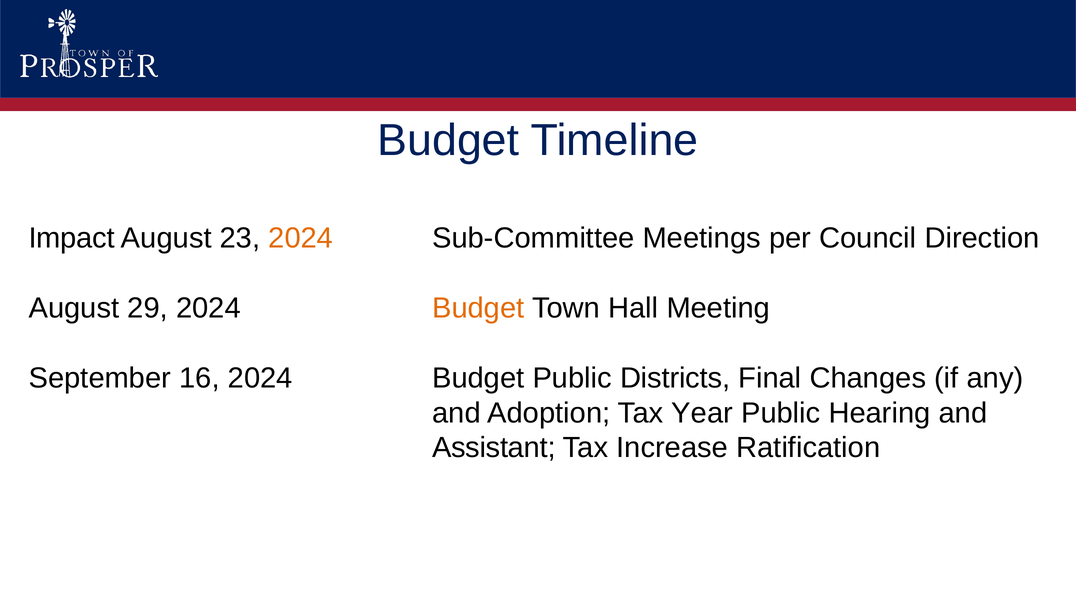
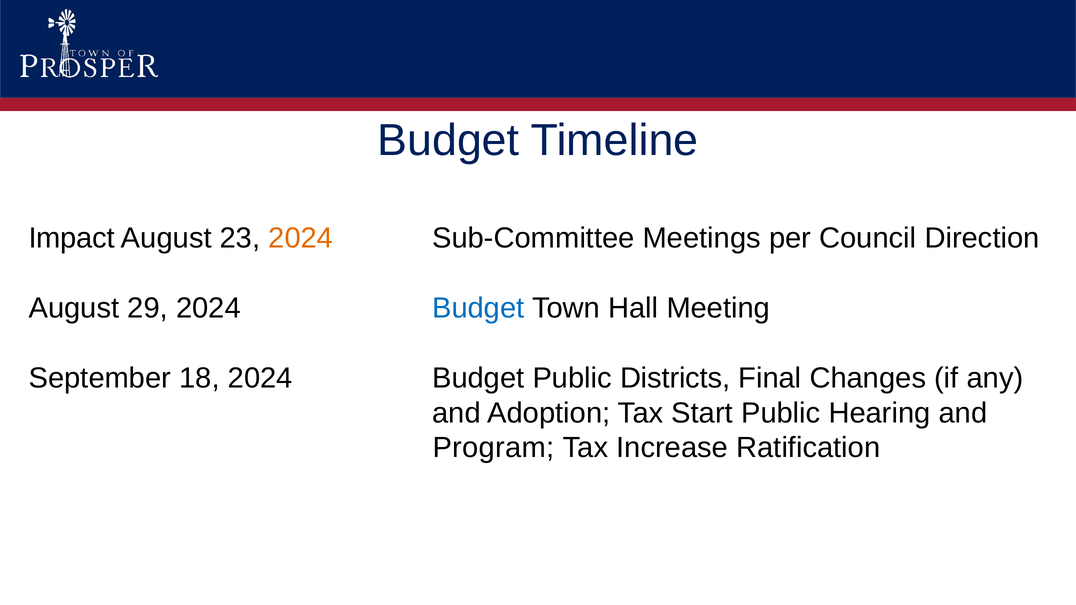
Budget colour: orange -> blue (478, 308)
16: 16 -> 18 (200, 378)
Year: Year -> Start (702, 413)
Assistant: Assistant -> Program (494, 448)
